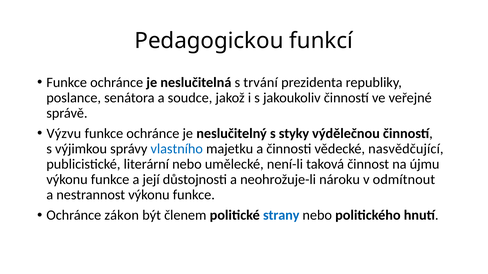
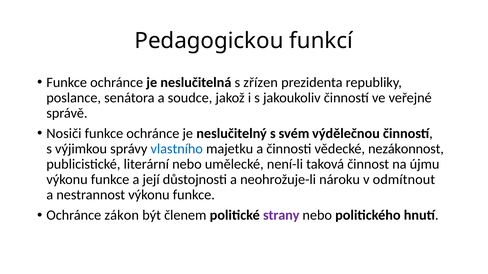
trvání: trvání -> zřízen (261, 83)
Výzvu: Výzvu -> Nosiči (64, 134)
styky: styky -> svém (294, 134)
nasvědčující: nasvědčující -> nezákonnost (406, 149)
strany colour: blue -> purple (281, 216)
